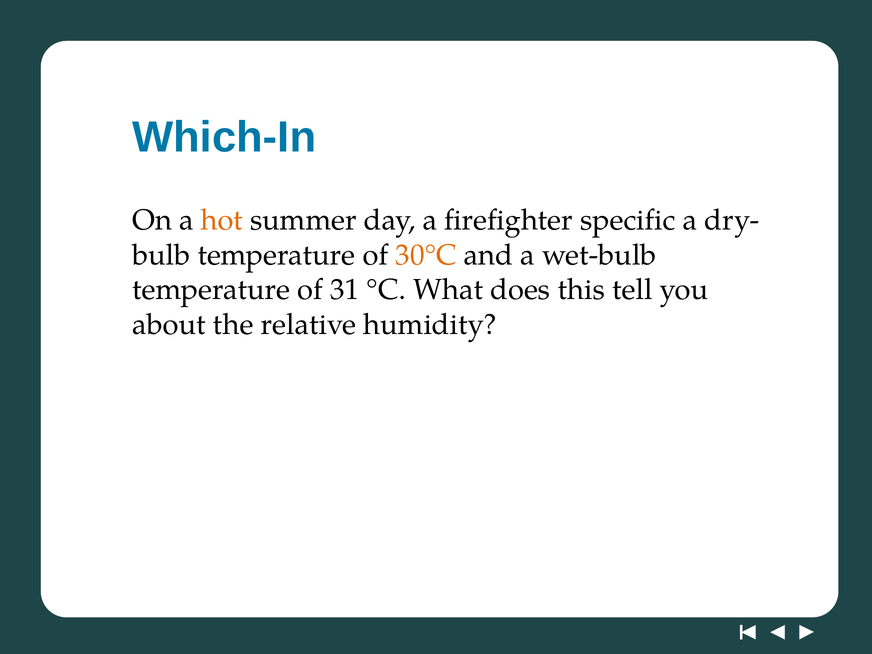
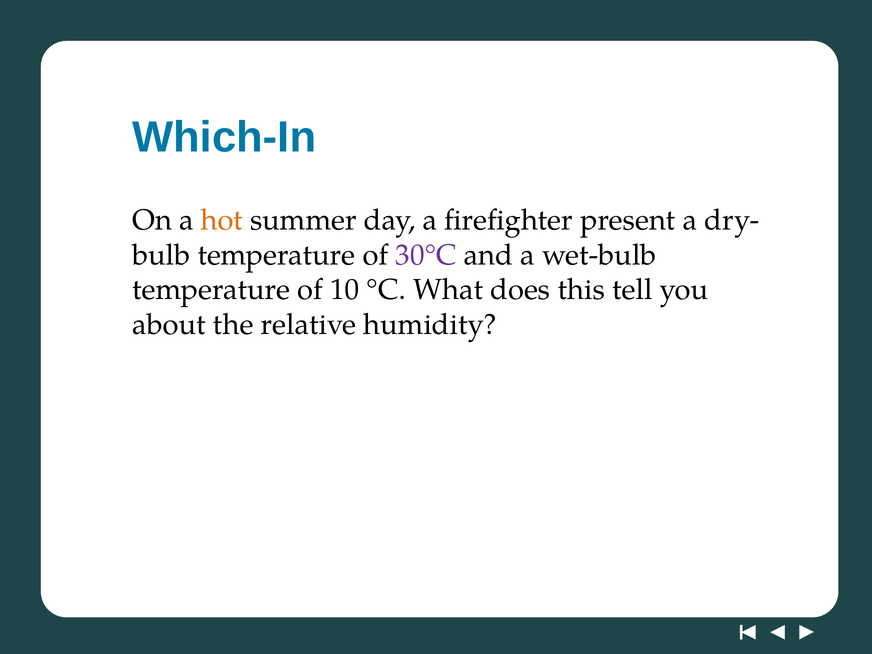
specific: specific -> present (628, 220)
30°C colour: orange -> purple (426, 255)
31: 31 -> 10 (345, 290)
